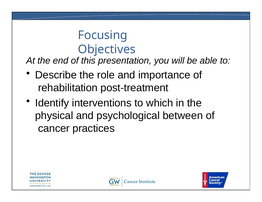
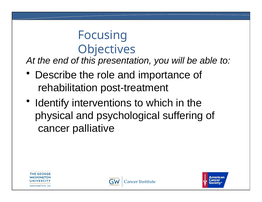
between: between -> suffering (183, 116)
practices: practices -> palliative (94, 129)
